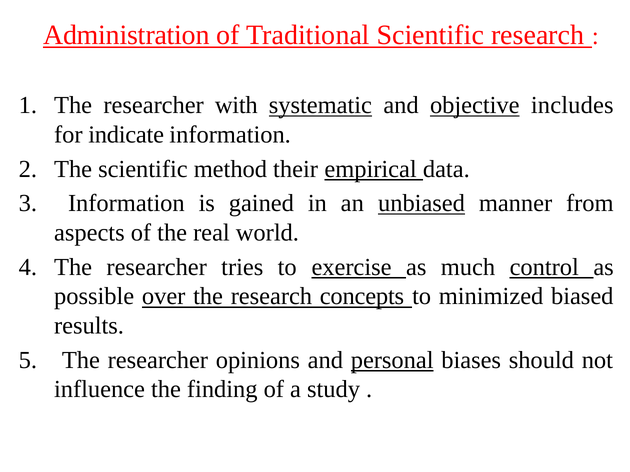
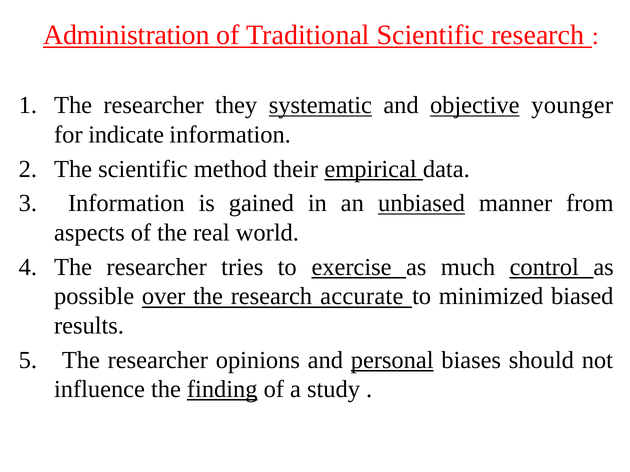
with: with -> they (236, 105)
includes: includes -> younger (572, 105)
concepts: concepts -> accurate (362, 297)
finding underline: none -> present (222, 390)
